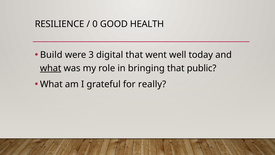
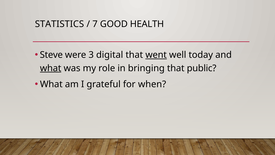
RESILIENCE: RESILIENCE -> STATISTICS (59, 24)
0: 0 -> 7 (95, 24)
Build: Build -> Steve (51, 55)
went underline: none -> present (156, 55)
really: really -> when (152, 84)
